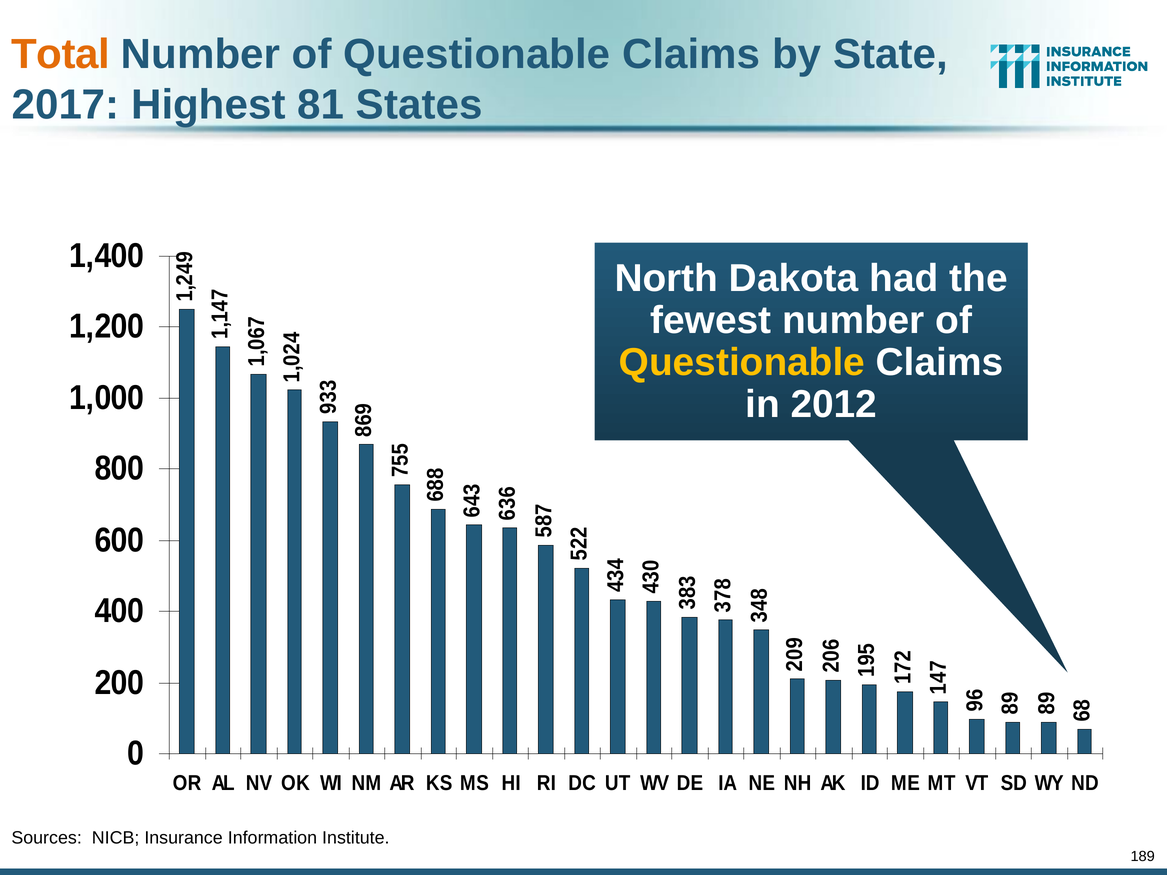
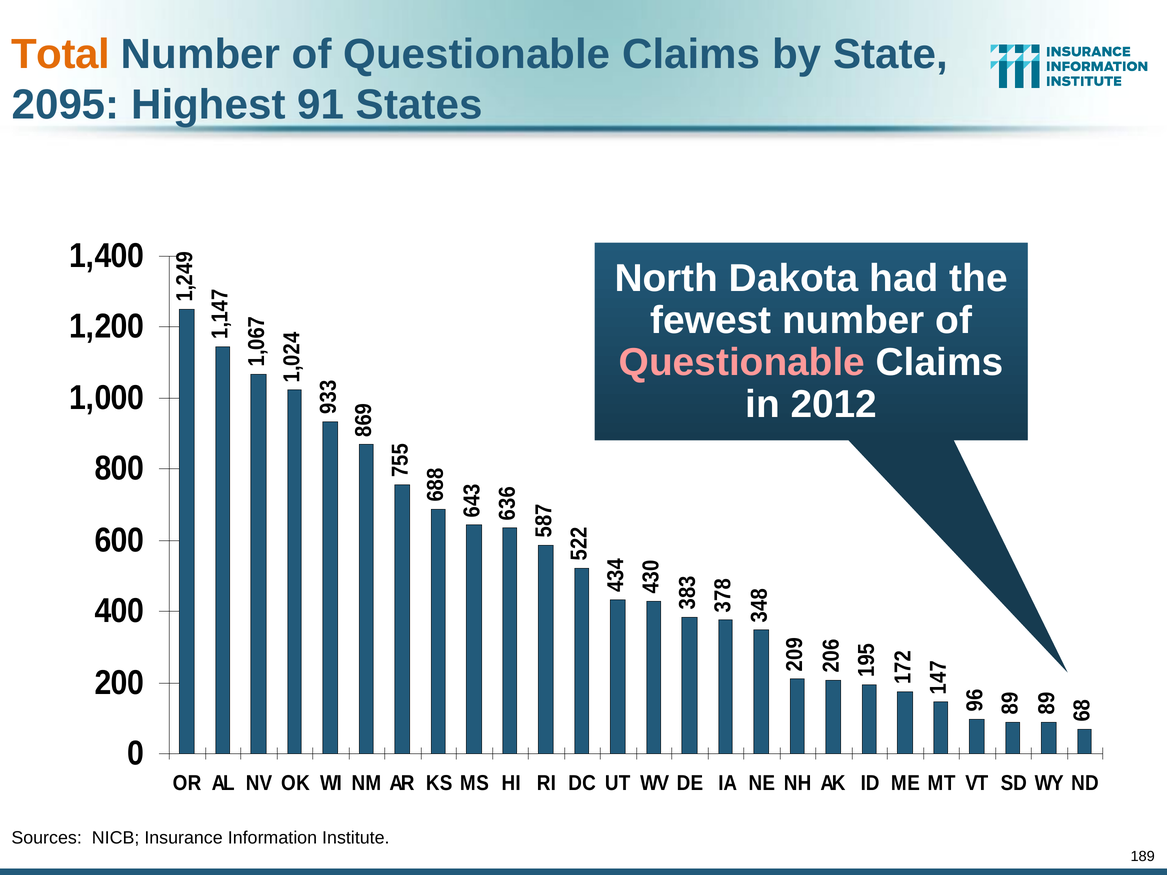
2017: 2017 -> 2095 (66, 105)
81: 81 -> 91 (321, 105)
Questionable colour: yellow -> pink (742, 362)
